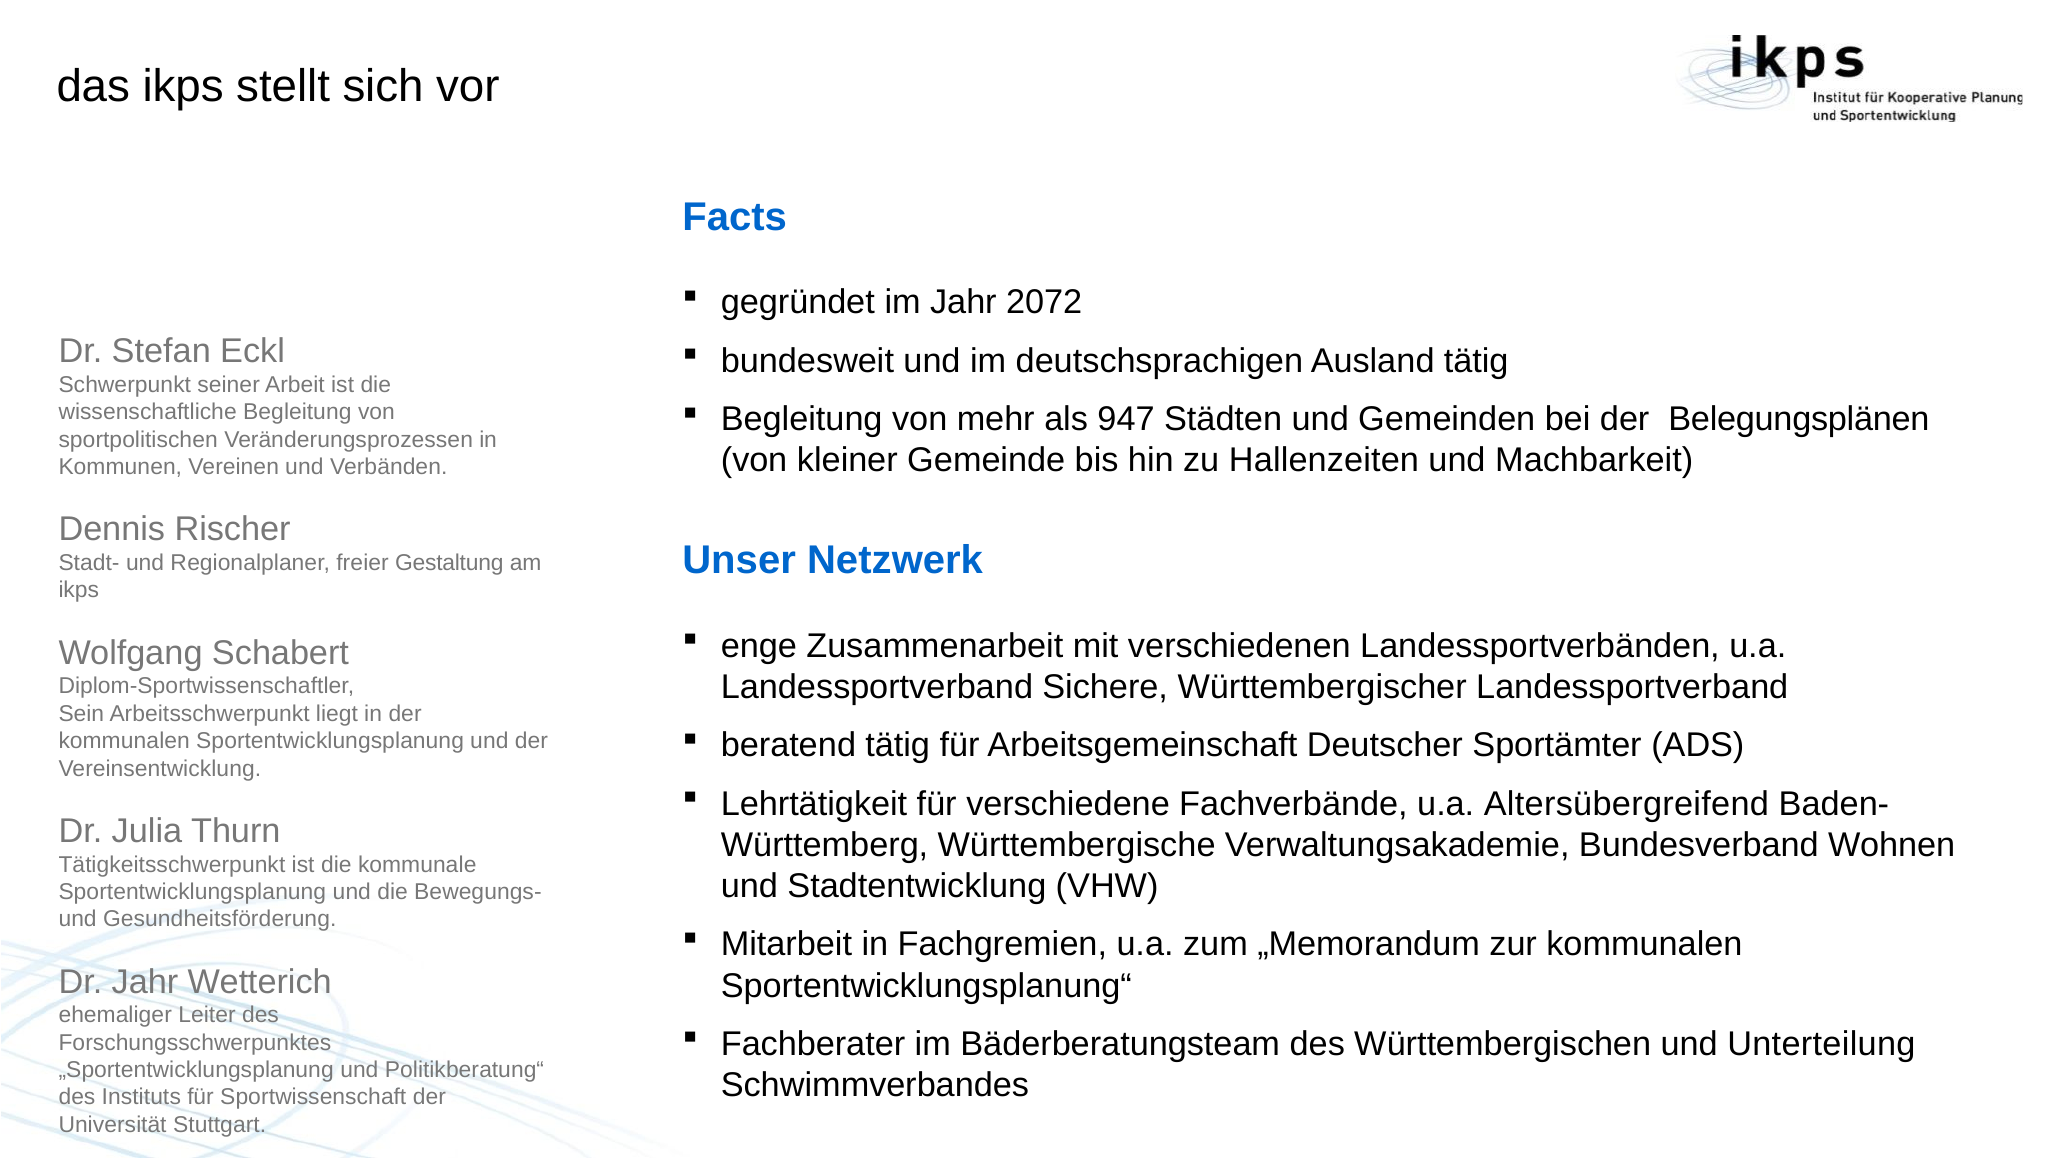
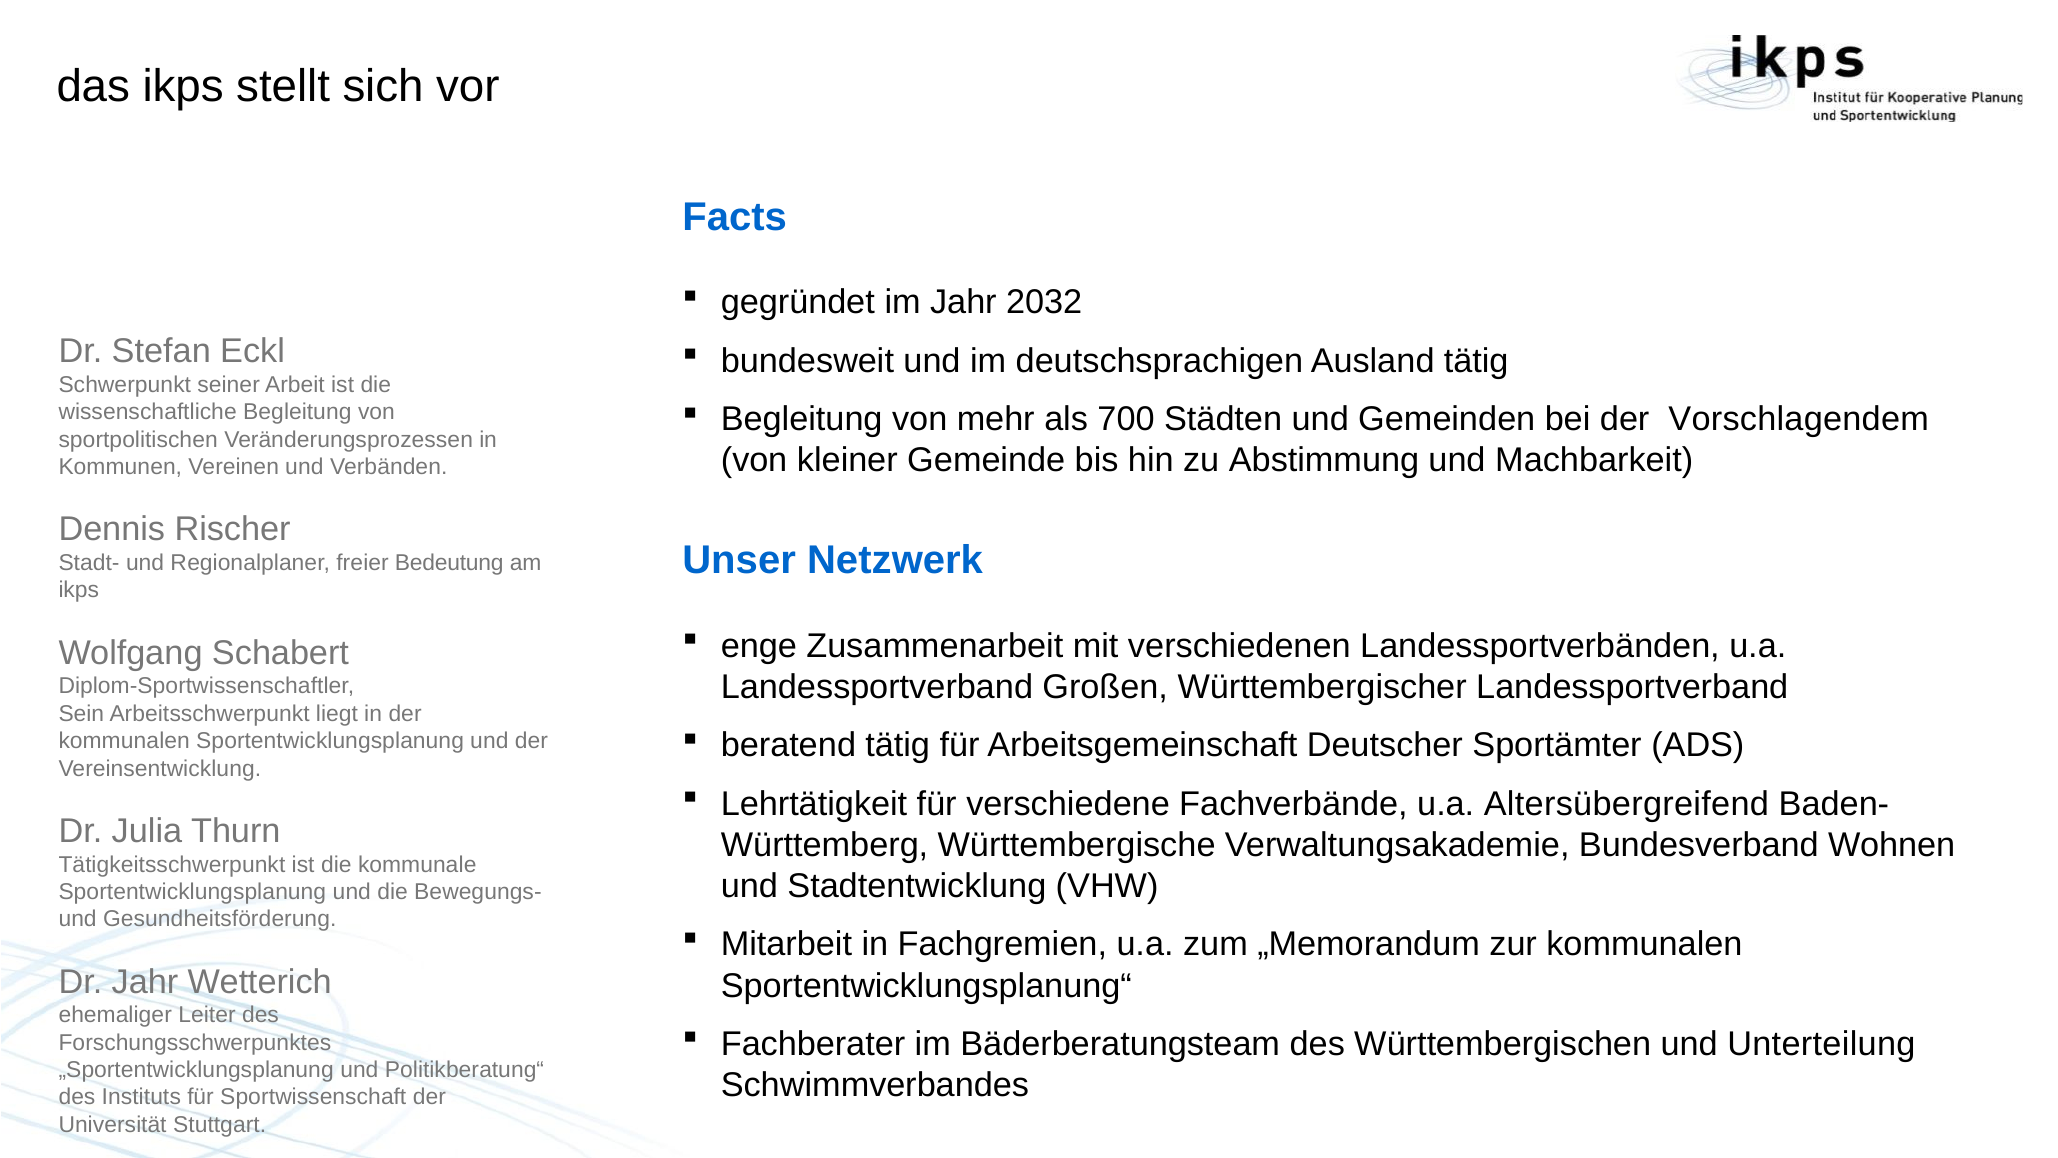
2072: 2072 -> 2032 (1044, 302)
947: 947 -> 700 (1126, 419)
Belegungsplänen: Belegungsplänen -> Vorschlagendem (1799, 419)
Hallenzeiten: Hallenzeiten -> Abstimmung (1324, 460)
Gestaltung: Gestaltung -> Bedeutung (449, 563)
Sichere: Sichere -> Großen (1105, 687)
